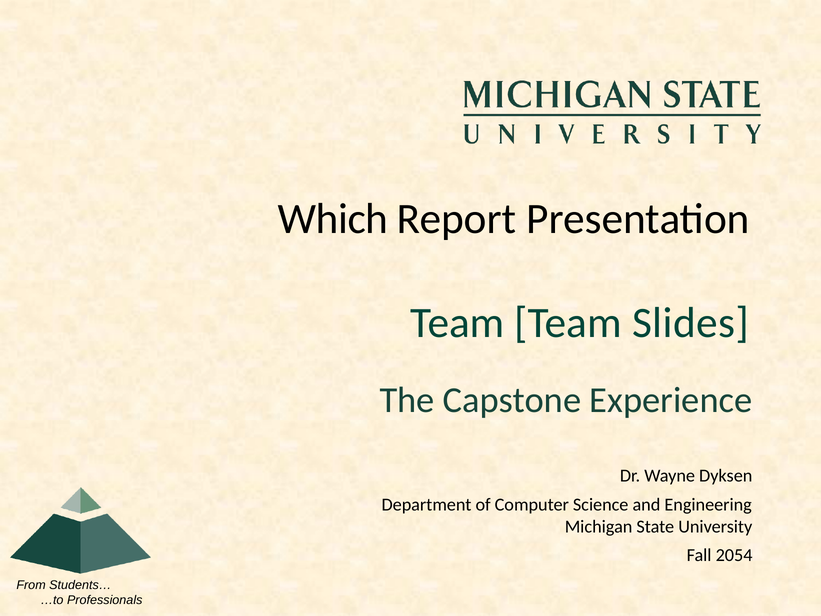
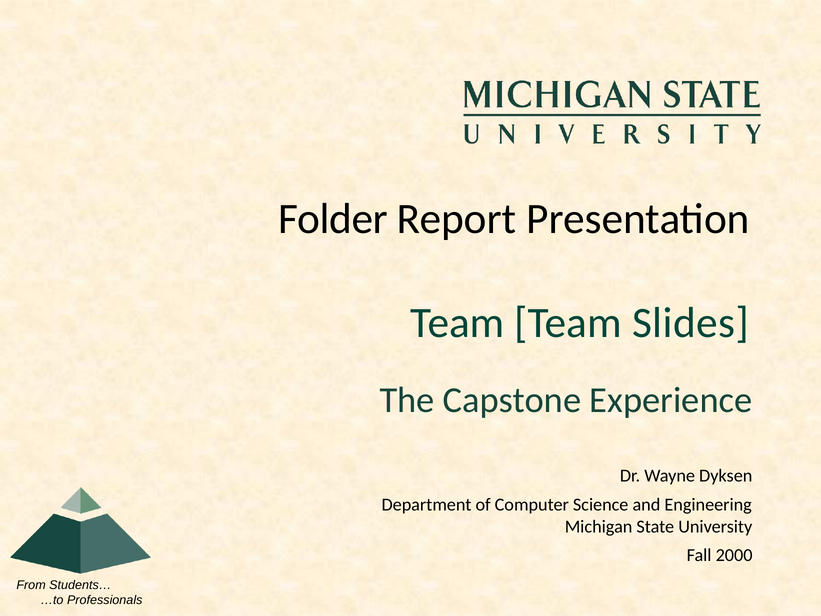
Which: Which -> Folder (333, 219)
2054: 2054 -> 2000 (734, 555)
